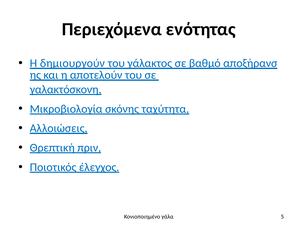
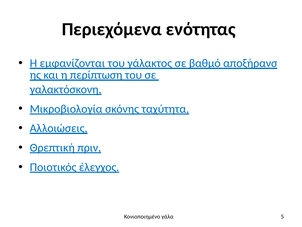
δημιουργούν: δημιουργούν -> εμφανίζονται (72, 63)
αποτελούν: αποτελούν -> περίπτωση (96, 75)
